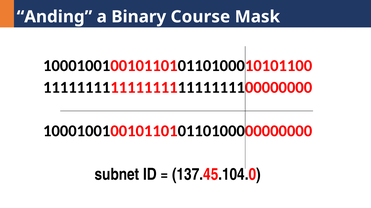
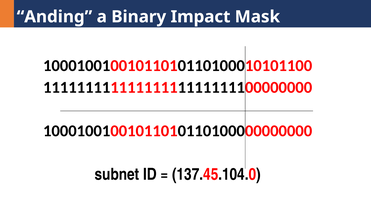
Course: Course -> Impact (201, 17)
